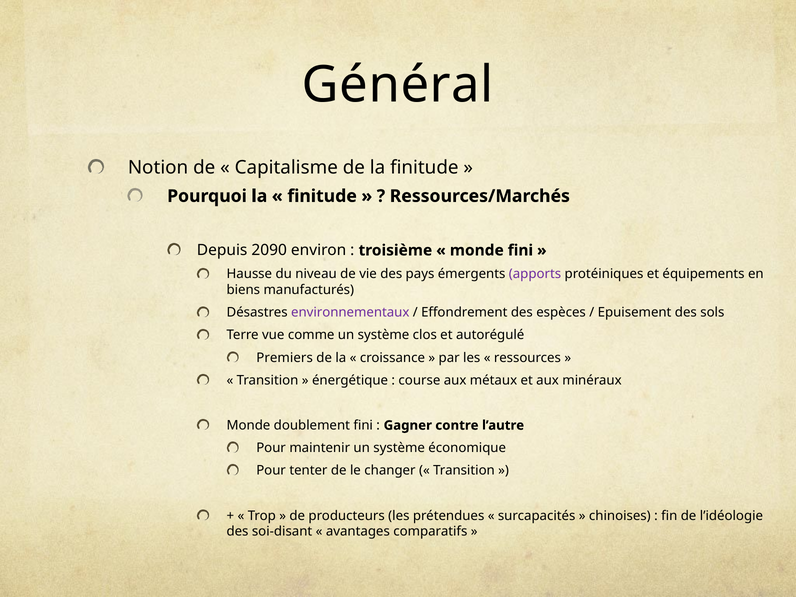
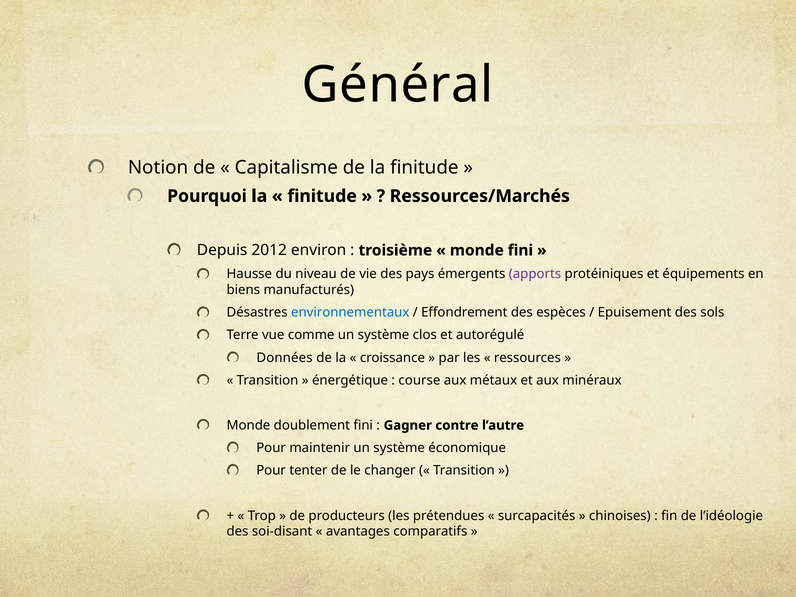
2090: 2090 -> 2012 (269, 250)
environnementaux colour: purple -> blue (350, 313)
Premiers: Premiers -> Données (285, 358)
